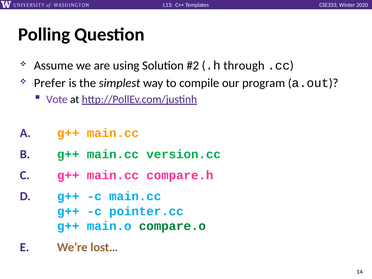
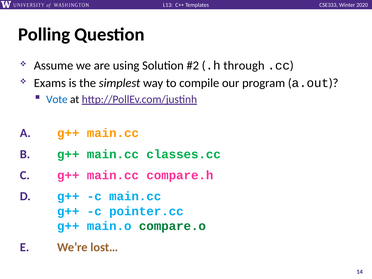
Prefer: Prefer -> Exams (50, 83)
Vote colour: purple -> blue (57, 99)
version.cc: version.cc -> classes.cc (184, 154)
